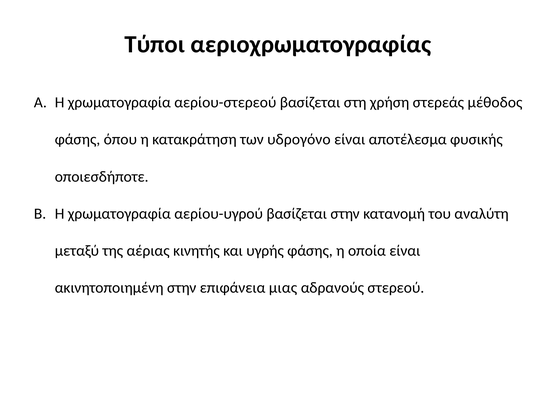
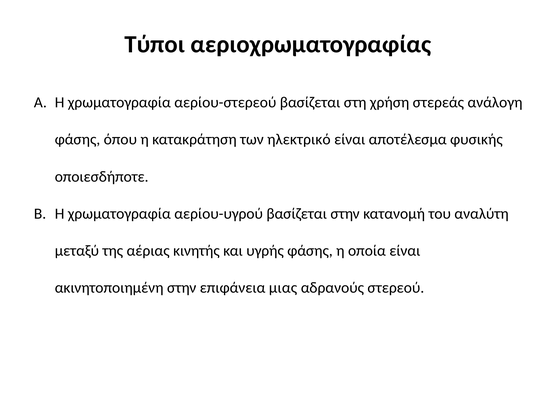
μέθοδος: μέθοδος -> ανάλογη (495, 102)
υδρογόνο: υδρογόνο -> ηλεκτρικό (299, 140)
